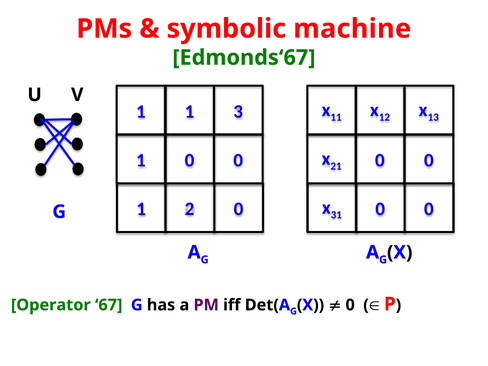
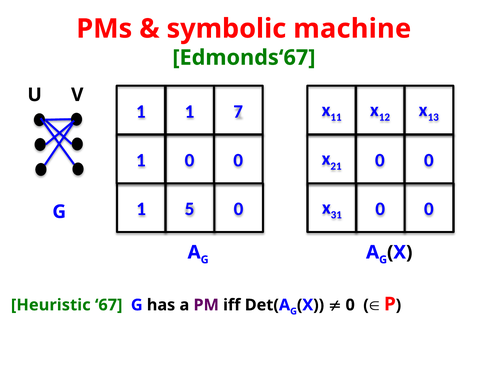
3: 3 -> 7 (238, 111)
2: 2 -> 5 (190, 209)
Operator: Operator -> Heuristic (51, 305)
